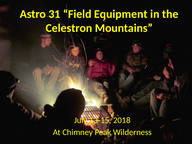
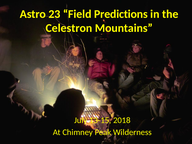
31: 31 -> 23 (54, 14)
Equipment: Equipment -> Predictions (121, 14)
